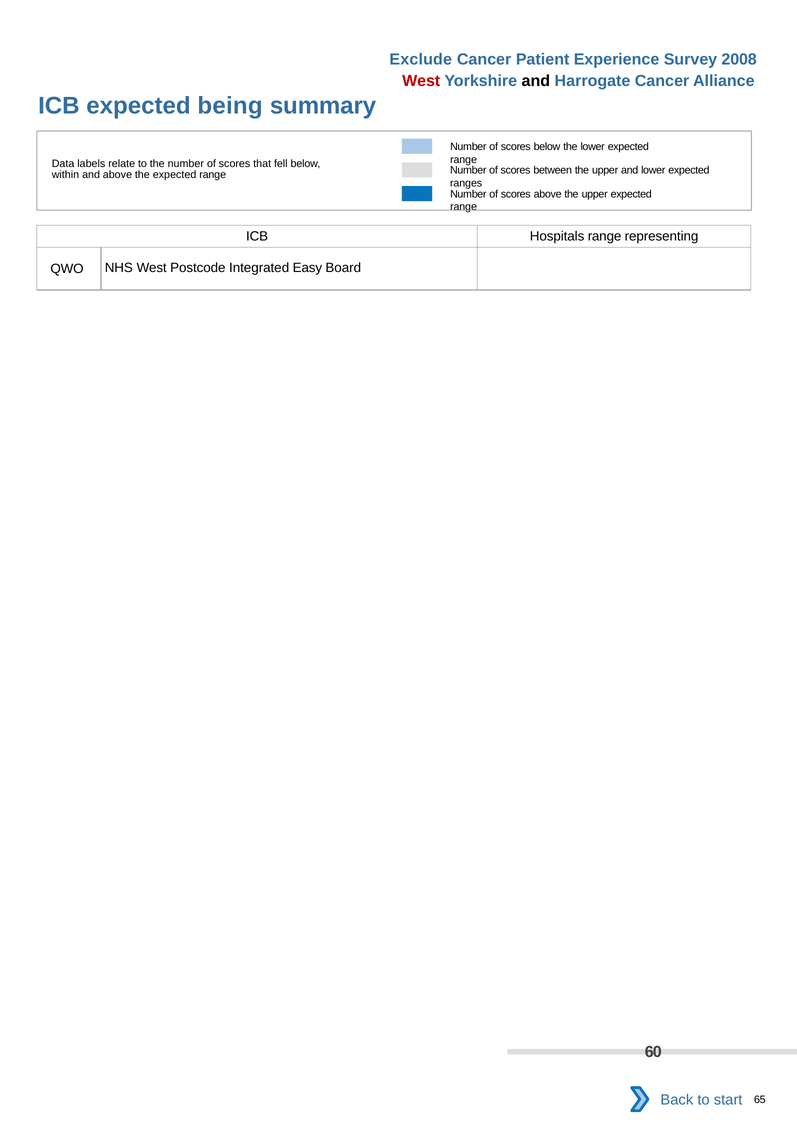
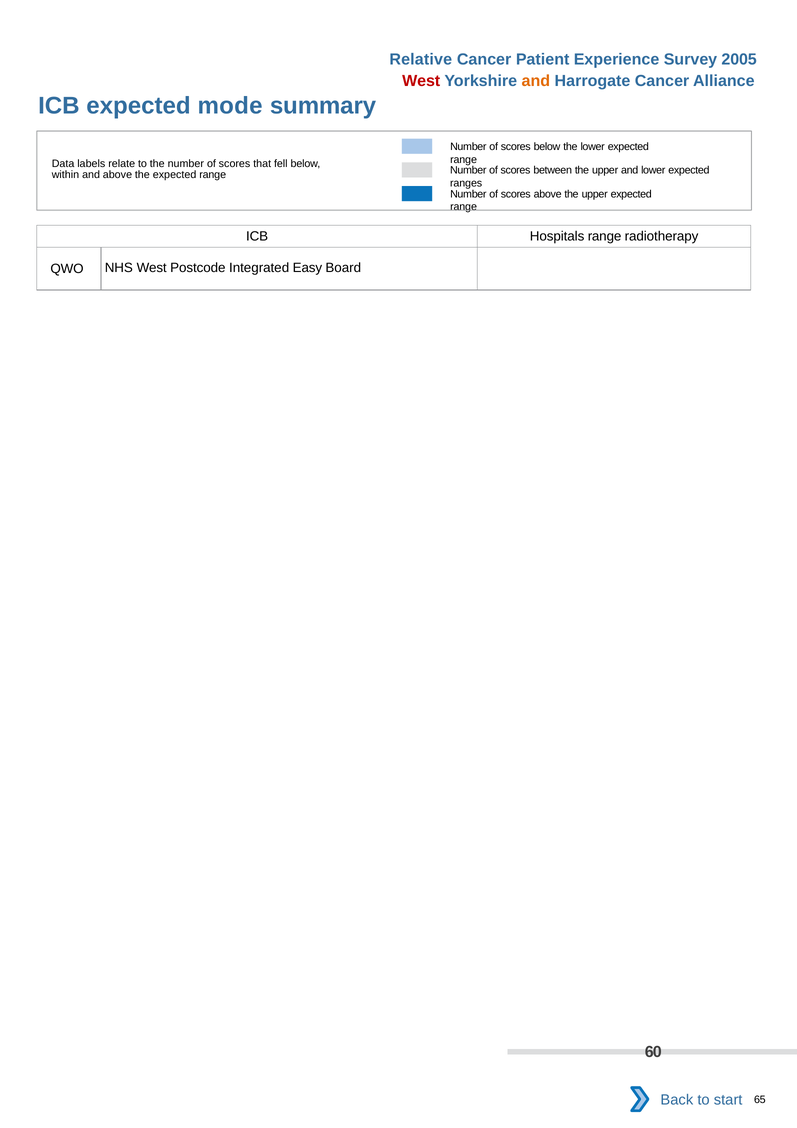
Exclude: Exclude -> Relative (421, 59)
2008: 2008 -> 2005 (739, 59)
and colour: black -> orange (536, 81)
being: being -> mode (230, 106)
representing: representing -> radiotherapy (662, 236)
